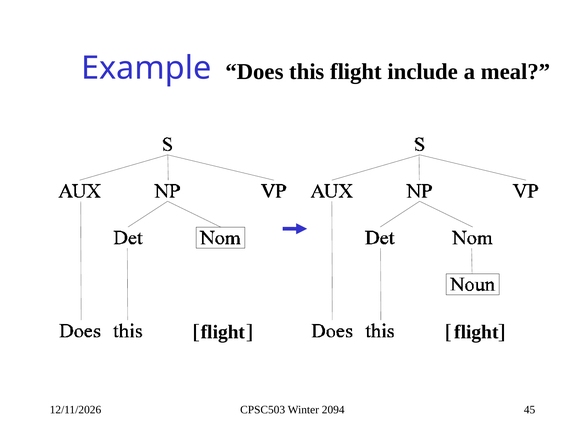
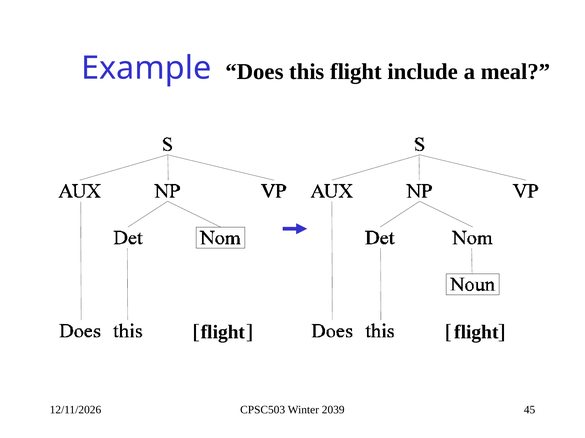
2094: 2094 -> 2039 (333, 410)
